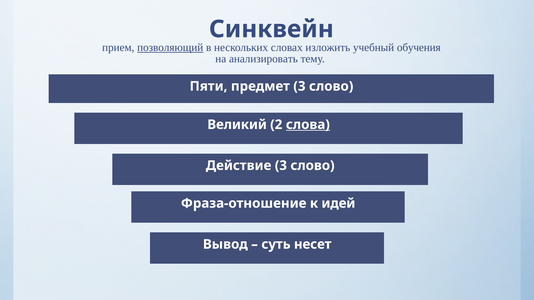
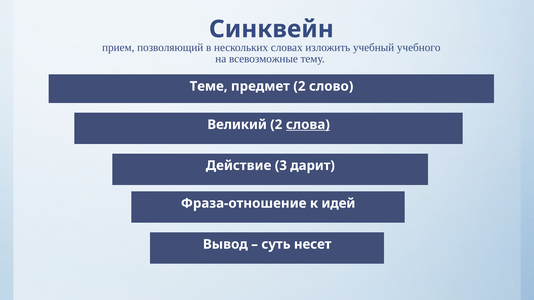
позволяющий underline: present -> none (170, 48)
обучения: обучения -> учебного (419, 48)
анализировать: анализировать -> всевозможные (263, 59)
Пяти: Пяти -> Теме (209, 86)
предмет 3: 3 -> 2 (299, 86)
Действие 3 слово: слово -> дарит (313, 166)
